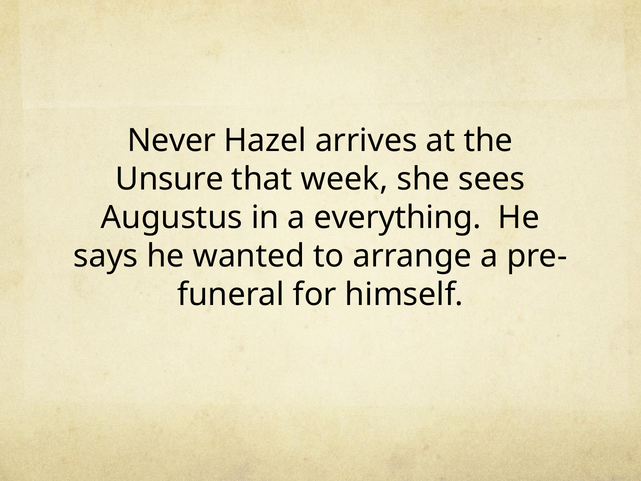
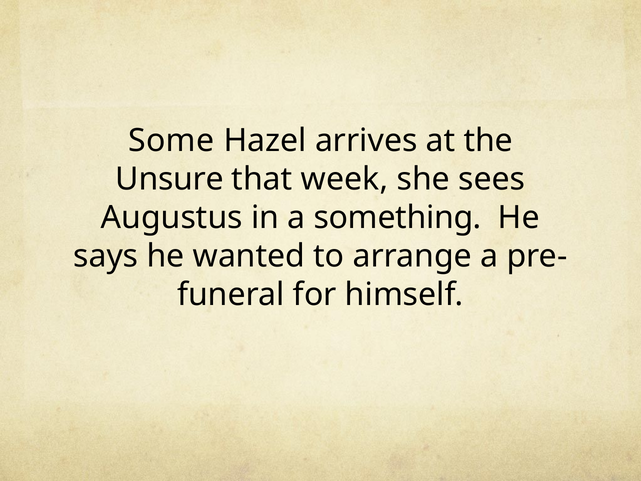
Never: Never -> Some (171, 141)
everything: everything -> something (398, 218)
